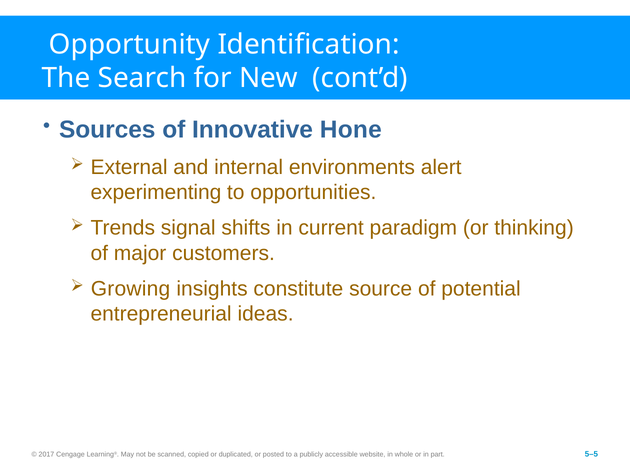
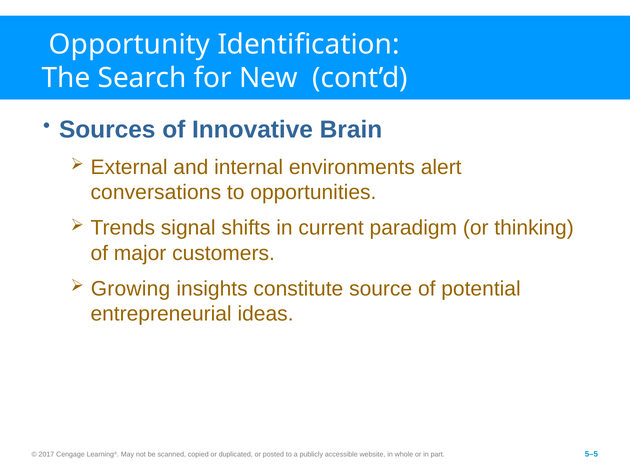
Hone: Hone -> Brain (351, 130)
experimenting: experimenting -> conversations (156, 193)
